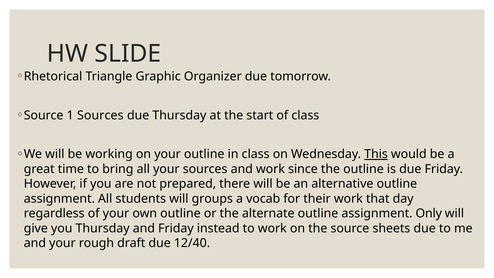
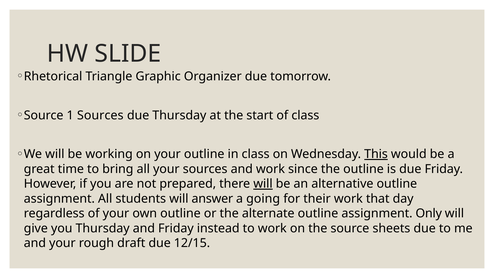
will underline: none -> present (263, 184)
groups: groups -> answer (212, 199)
vocab: vocab -> going (263, 199)
12/40: 12/40 -> 12/15 (192, 243)
